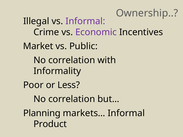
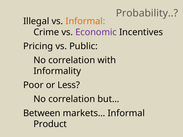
Ownership: Ownership -> Probability (147, 13)
Informal colour: purple -> orange (85, 21)
Market: Market -> Pricing (38, 46)
Planning: Planning -> Between (42, 113)
